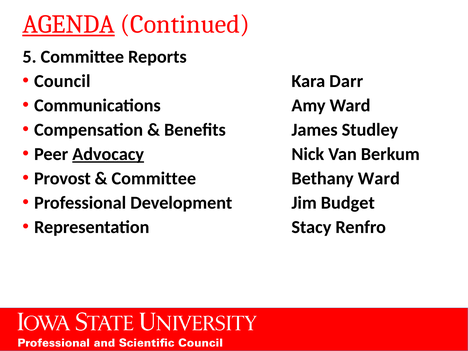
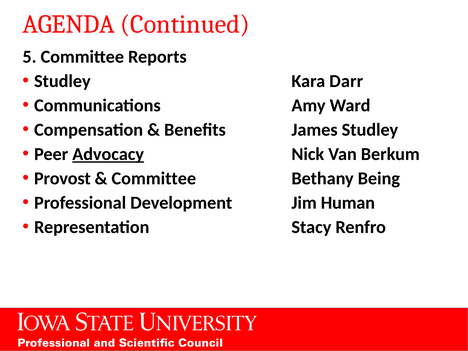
AGENDA underline: present -> none (69, 24)
Council: Council -> Studley (62, 81)
Bethany Ward: Ward -> Being (379, 178)
Budget: Budget -> Human (348, 203)
